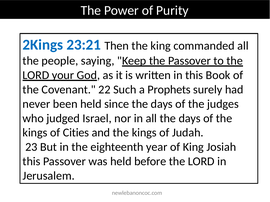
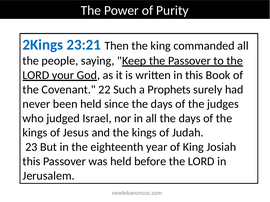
Cities: Cities -> Jesus (76, 133)
